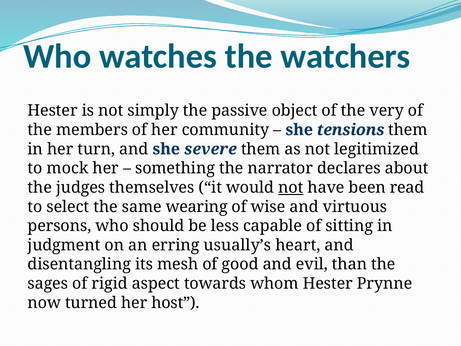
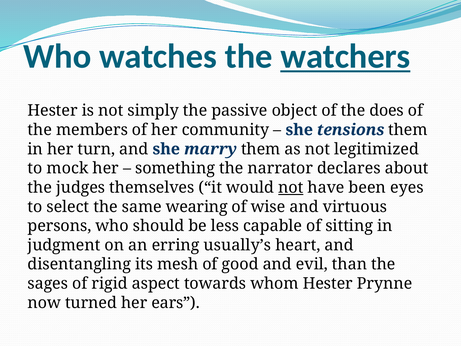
watchers underline: none -> present (345, 57)
very: very -> does (387, 111)
severe: severe -> marry (211, 149)
read: read -> eyes (407, 187)
host: host -> ears (176, 303)
